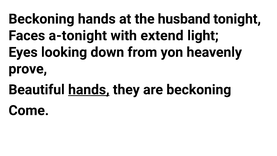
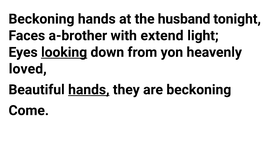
a-tonight: a-tonight -> a-brother (78, 36)
looking underline: none -> present (64, 52)
prove: prove -> loved (28, 69)
